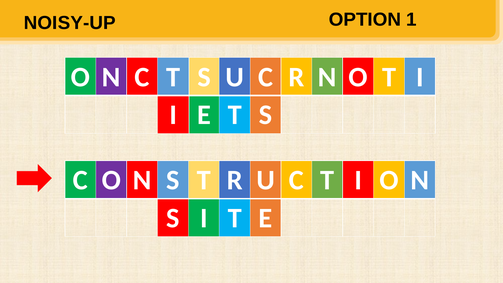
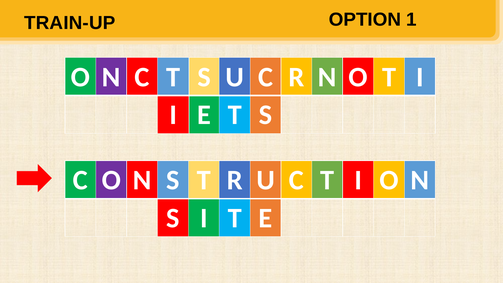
NOISY-UP: NOISY-UP -> TRAIN-UP (70, 23)
